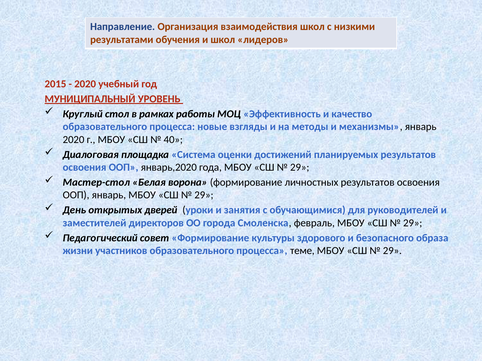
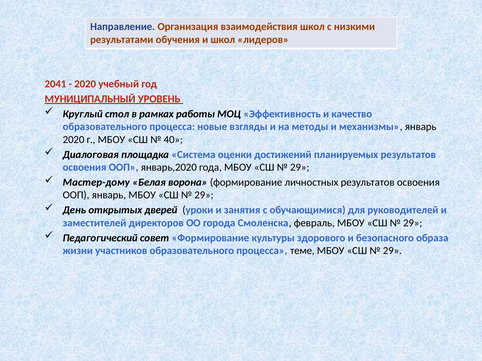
2015: 2015 -> 2041 (55, 84)
Мастер-стол: Мастер-стол -> Мастер-дому (96, 183)
